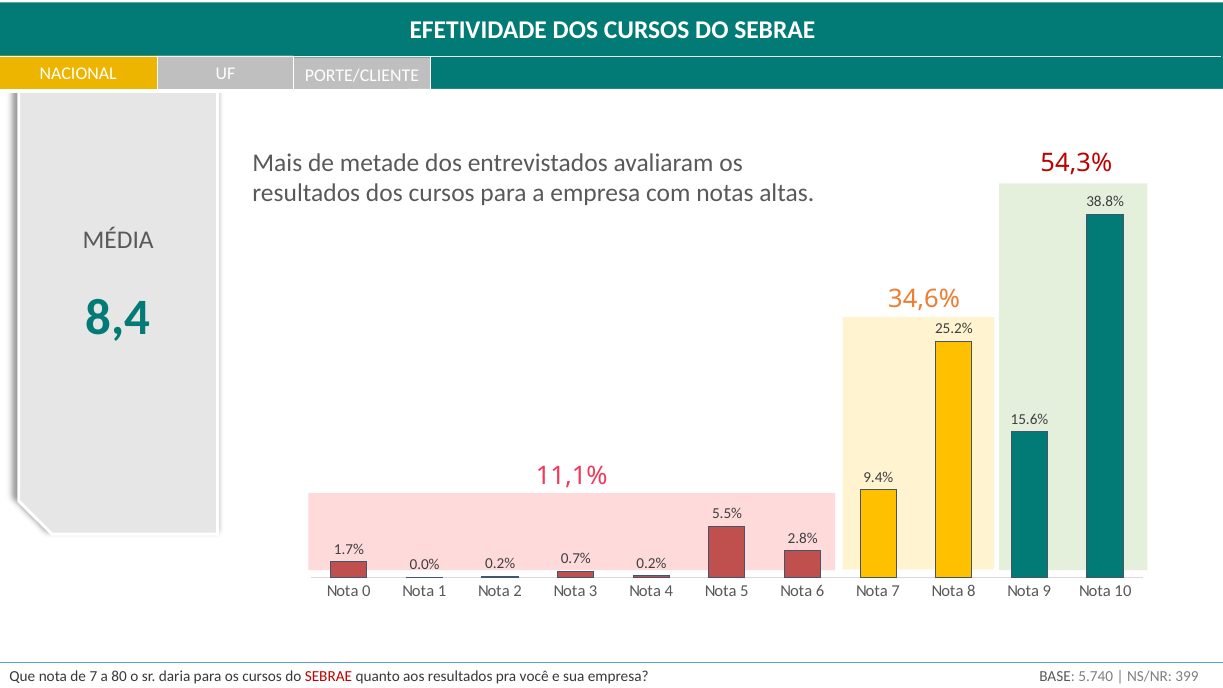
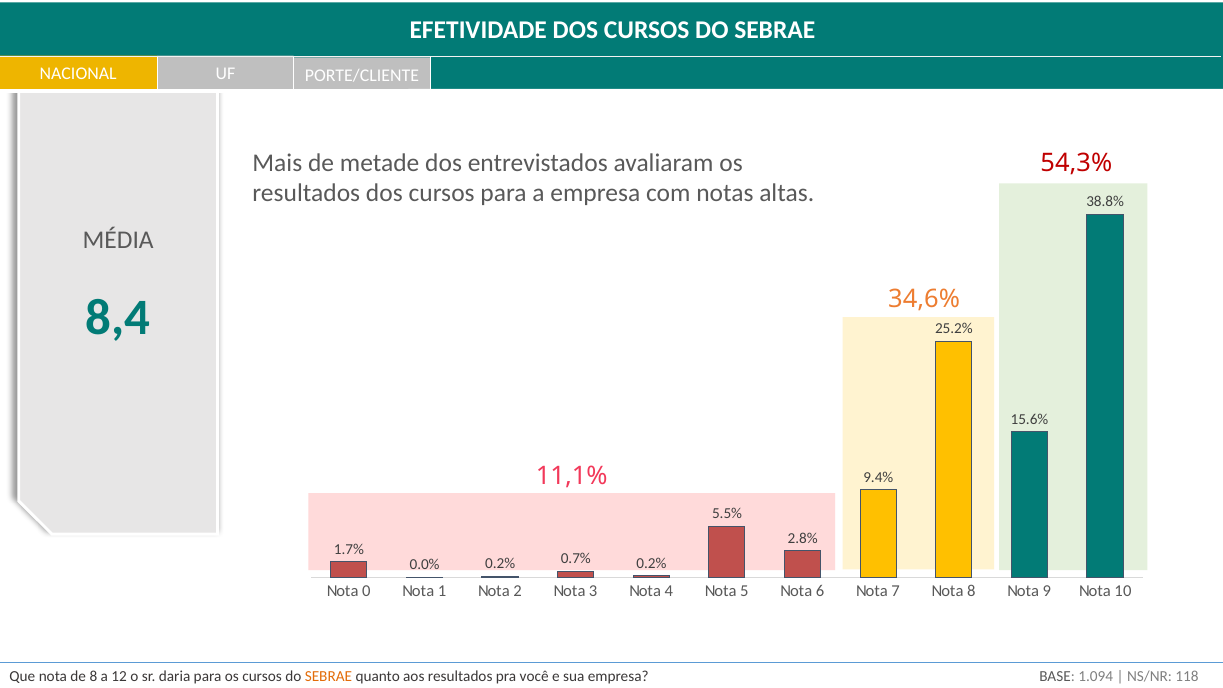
5.740: 5.740 -> 1.094 (1096, 676)
399: 399 -> 118 (1187, 676)
de 7: 7 -> 8 (93, 677)
80: 80 -> 12 (119, 677)
SEBRAE colour: red -> orange (328, 677)
